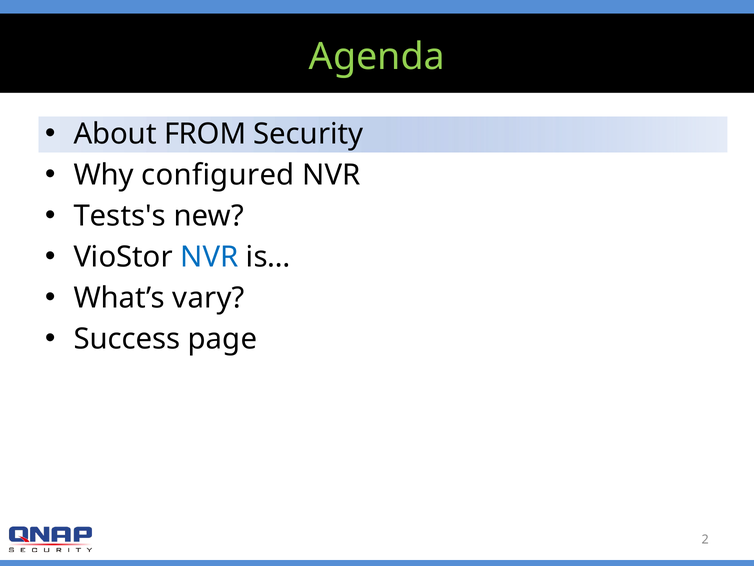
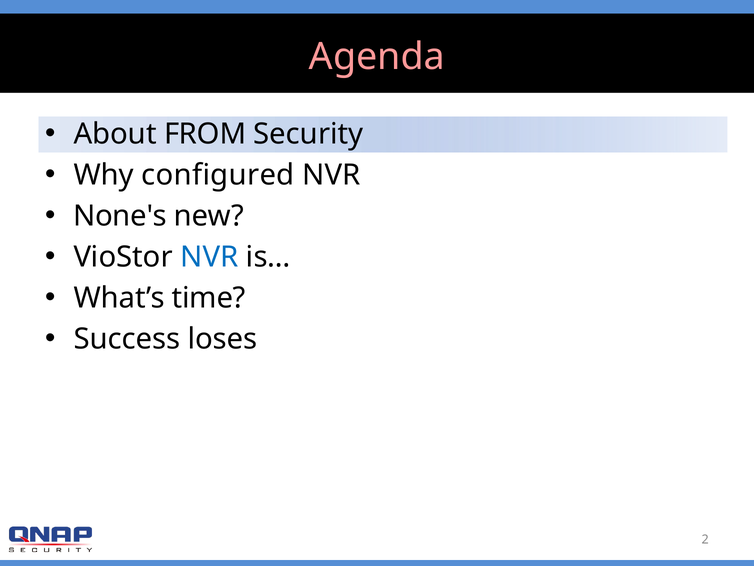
Agenda colour: light green -> pink (377, 57)
Tests's: Tests's -> None's (120, 216)
vary: vary -> time (209, 298)
page: page -> loses (223, 339)
